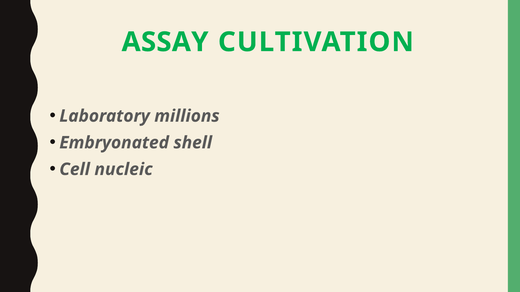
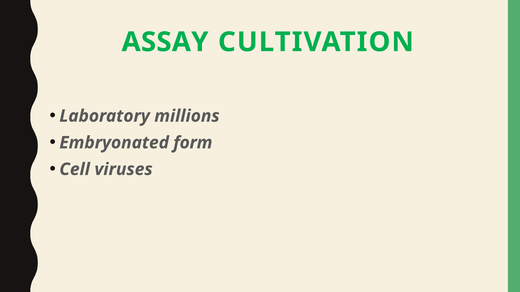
shell: shell -> form (193, 143)
nucleic: nucleic -> viruses (124, 170)
